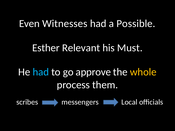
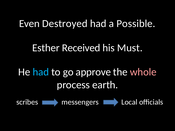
Witnesses: Witnesses -> Destroyed (65, 24)
Relevant: Relevant -> Received (81, 48)
whole colour: yellow -> pink (143, 72)
them: them -> earth (105, 85)
